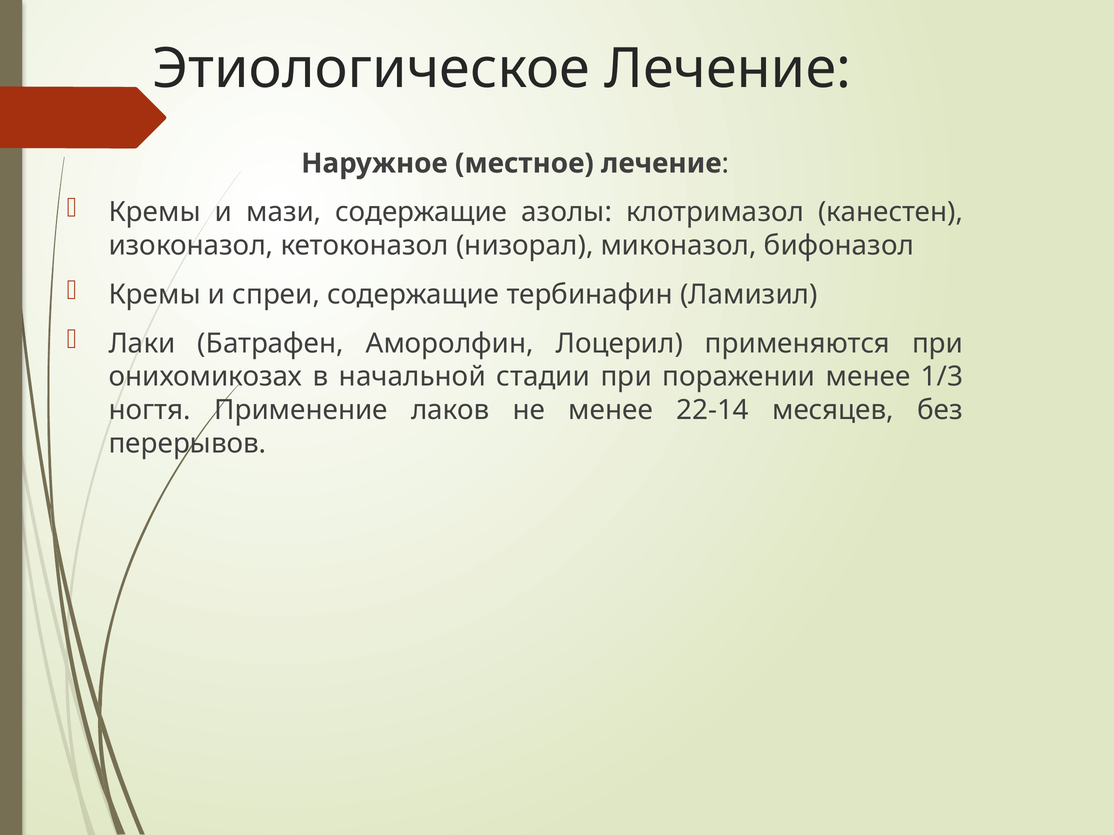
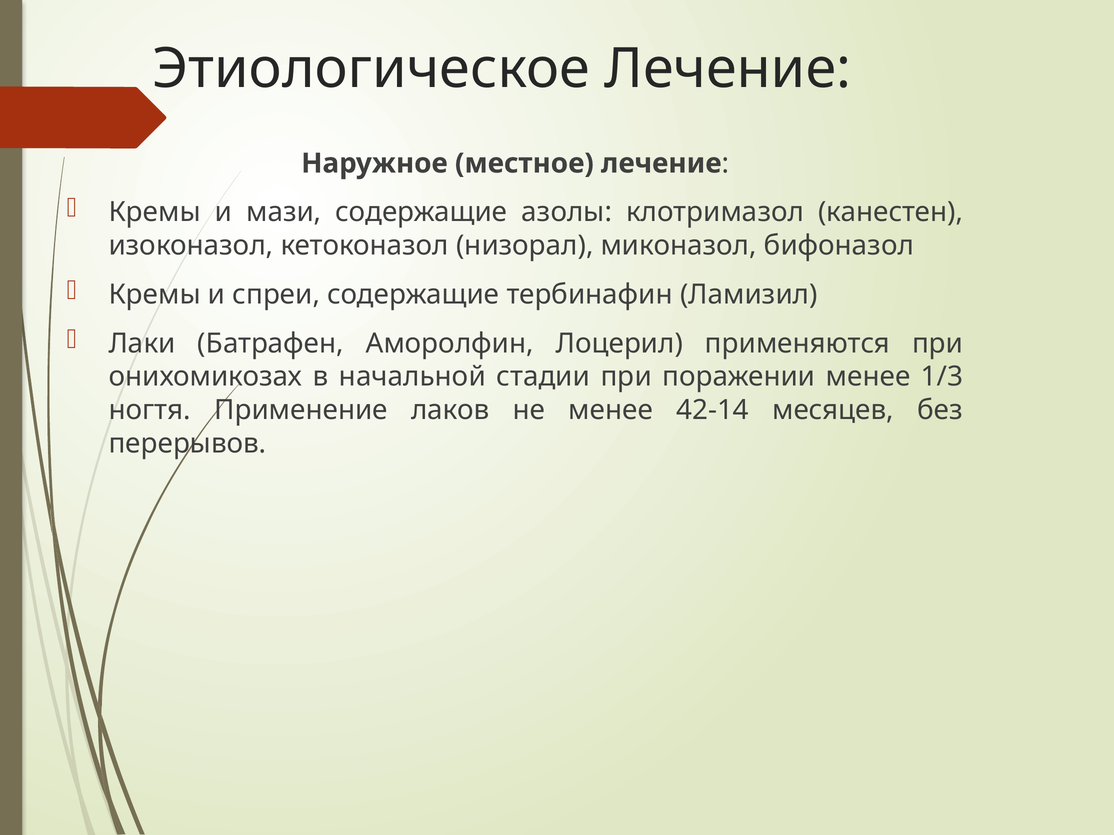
22-14: 22-14 -> 42-14 (713, 410)
